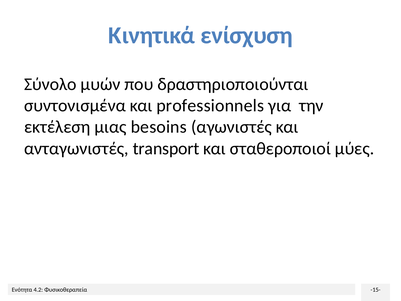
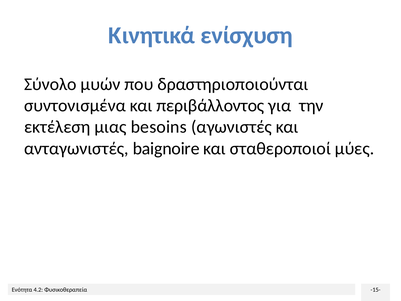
professionnels: professionnels -> περιβάλλοντος (210, 106)
transport: transport -> baignoire (166, 148)
